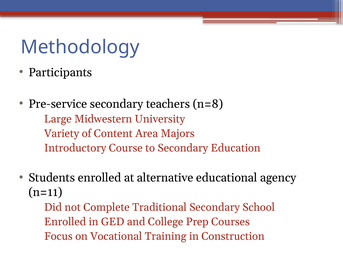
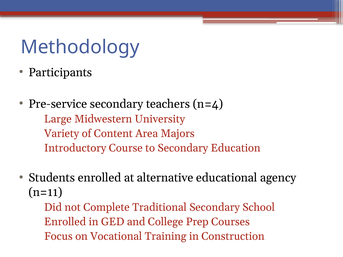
n=8: n=8 -> n=4 (208, 104)
